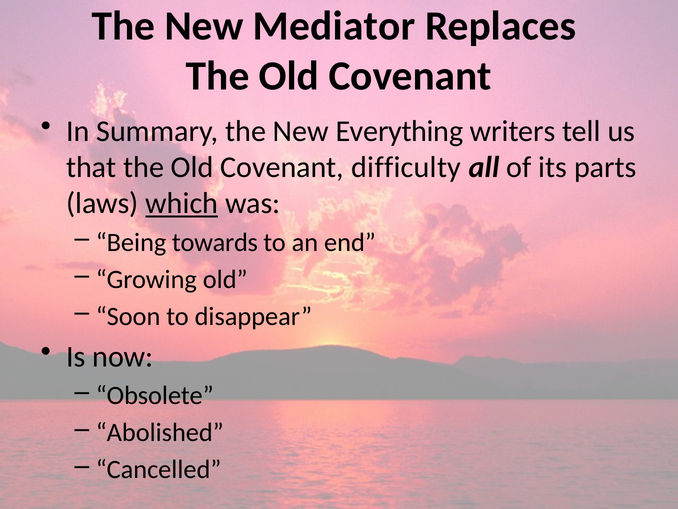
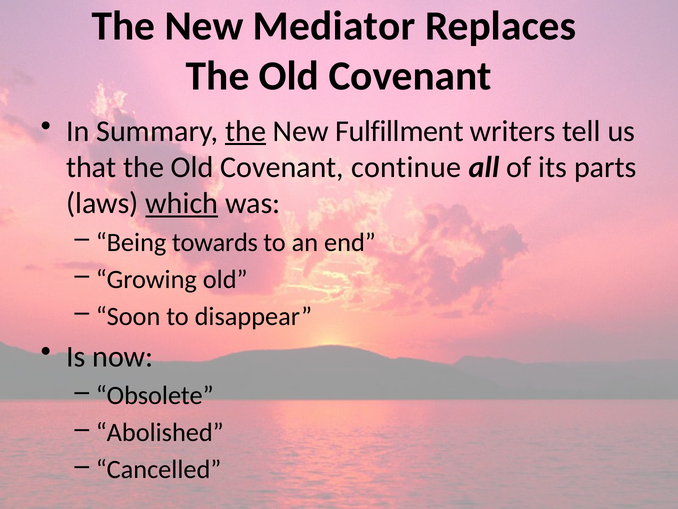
the underline: none -> present (246, 131)
Everything: Everything -> Fulfillment (399, 131)
difficulty: difficulty -> continue (406, 167)
